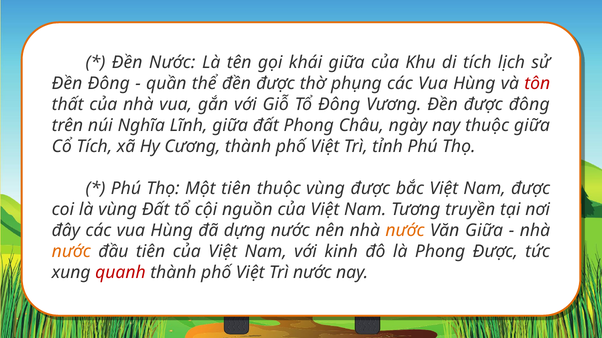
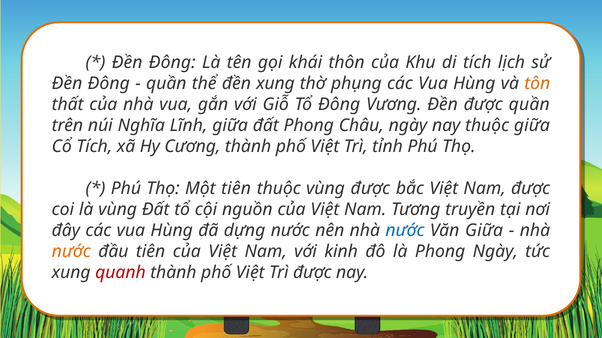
Nước: Nước -> Đông (172, 62)
khái giữa: giữa -> thôn (347, 62)
thể đền được: được -> xung (275, 83)
tôn colour: red -> orange (537, 83)
được đông: đông -> quần (529, 105)
nước colour: orange -> blue (405, 231)
Phong Được: Được -> Ngày (495, 252)
Trì nước: nước -> được (312, 273)
